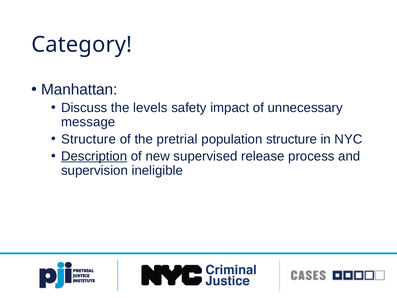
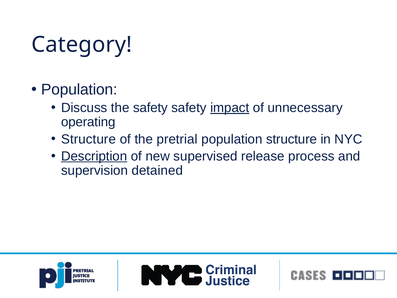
Manhattan: Manhattan -> Population (79, 89)
the levels: levels -> safety (150, 108)
impact underline: none -> present (230, 108)
message: message -> operating (88, 122)
ineligible: ineligible -> detained (157, 170)
